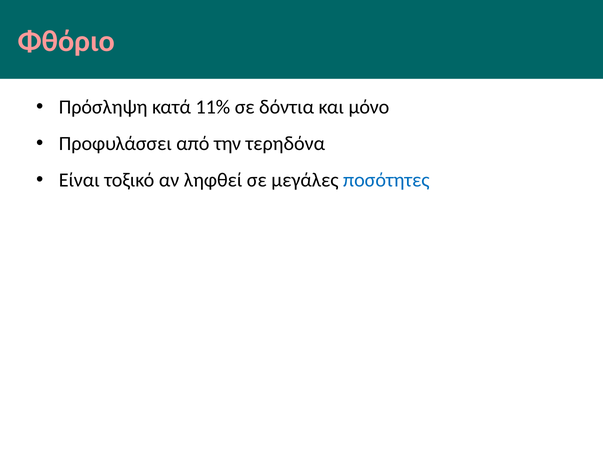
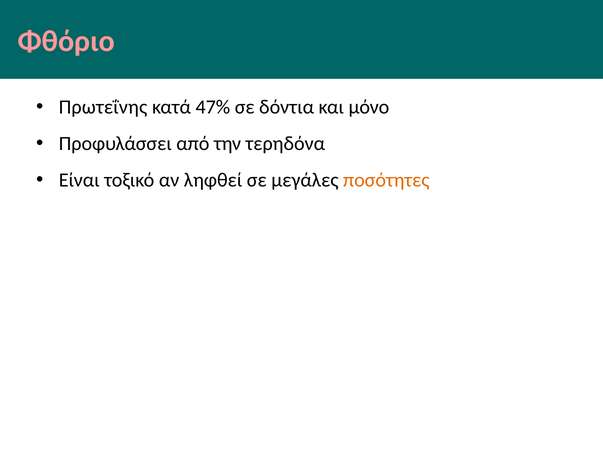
Πρόσληψη: Πρόσληψη -> Πρωτεΐνης (103, 107)
11%: 11% -> 47% (213, 107)
ποσότητες colour: blue -> orange (386, 180)
